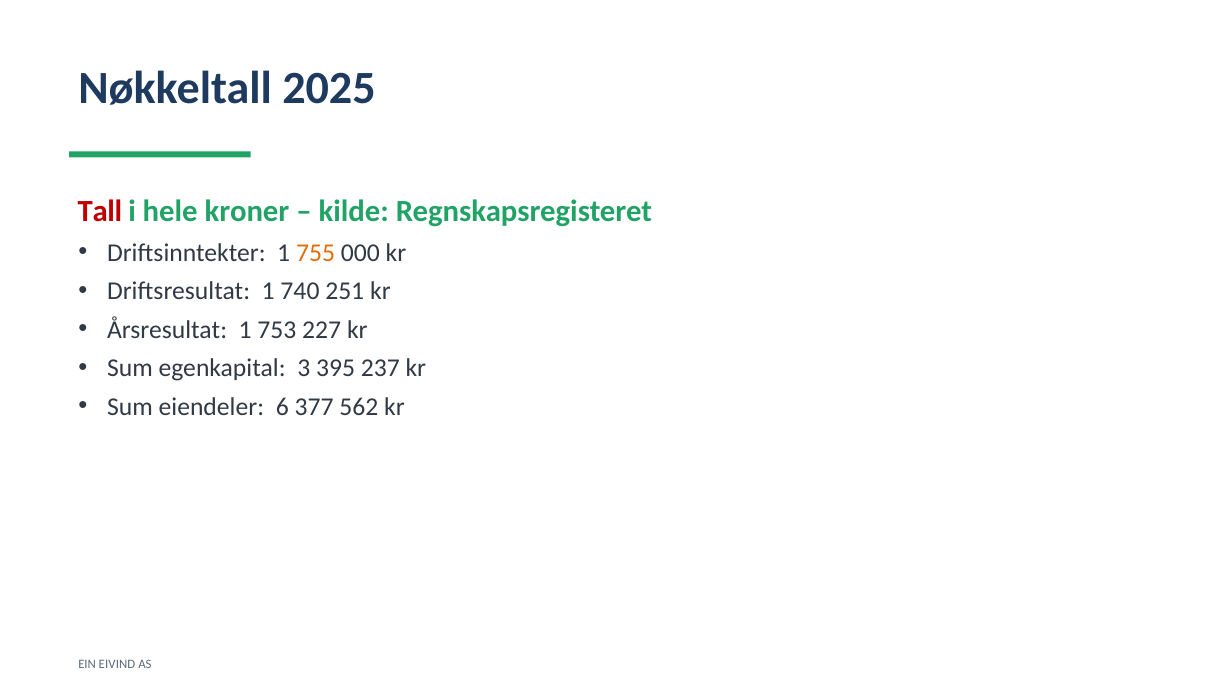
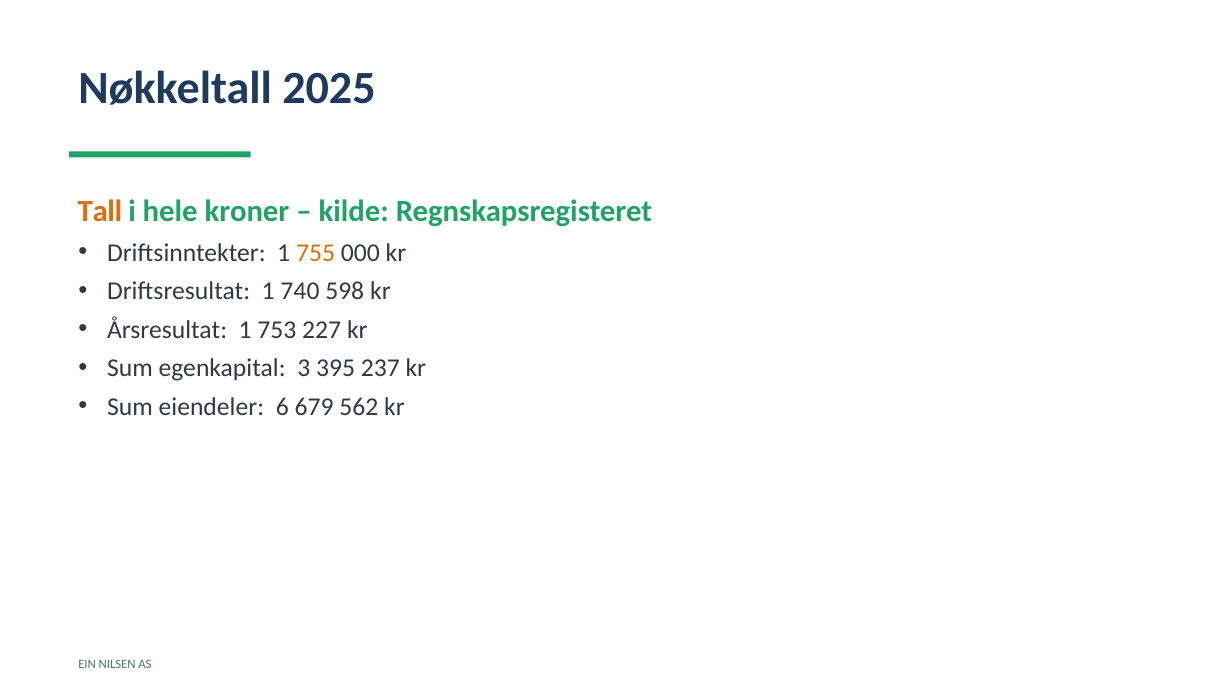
Tall colour: red -> orange (100, 212)
251: 251 -> 598 (345, 291)
377: 377 -> 679 (314, 407)
EIVIND: EIVIND -> NILSEN (117, 664)
